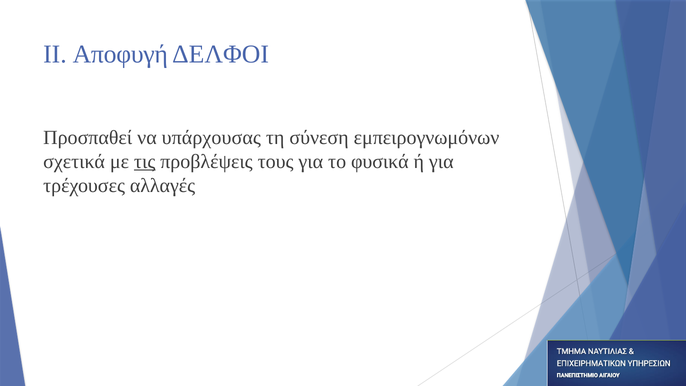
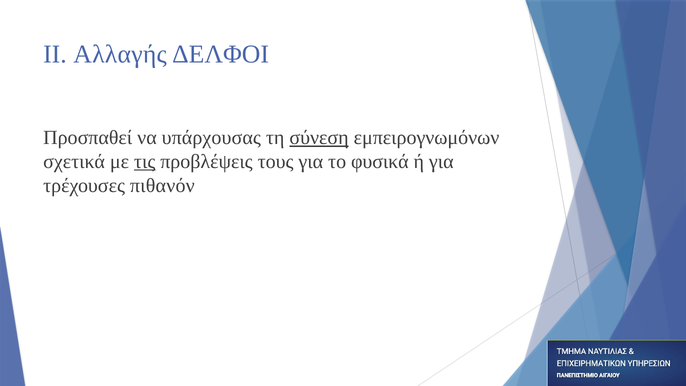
Αποφυγή: Αποφυγή -> Αλλαγής (120, 54)
σύνεση underline: none -> present (319, 138)
αλλαγές: αλλαγές -> πιθανόν (162, 185)
